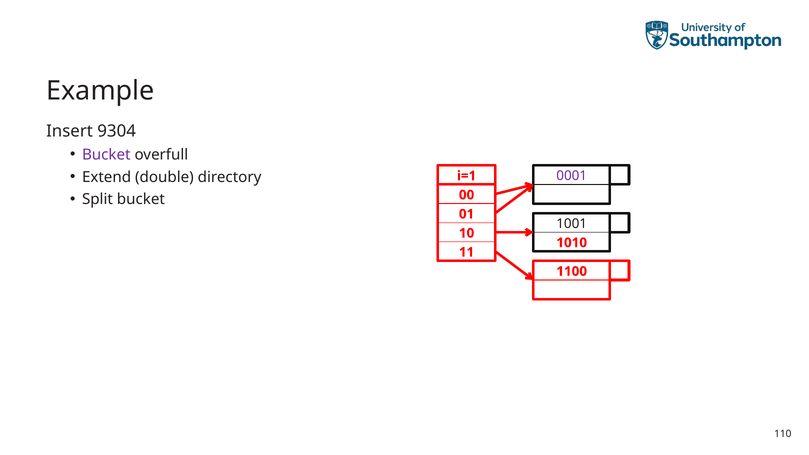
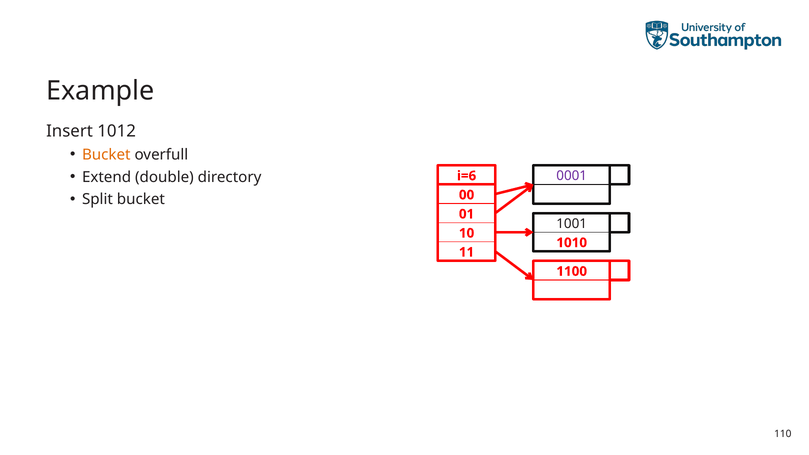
9304: 9304 -> 1012 (117, 131)
Bucket colour: purple -> orange (106, 155)
i=1: i=1 -> i=6 (467, 176)
